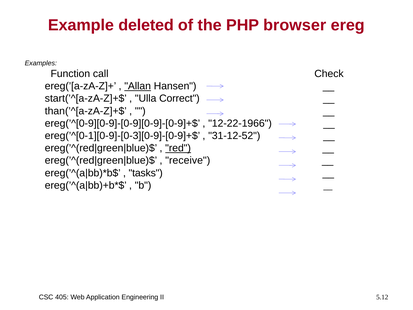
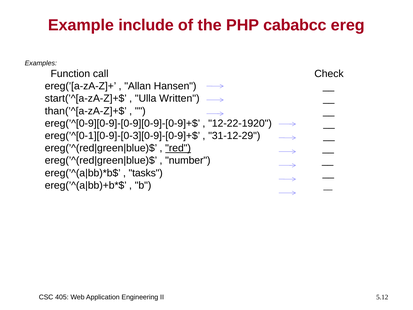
deleted: deleted -> include (146, 25)
browser: browser -> cababcc (295, 25)
Allan underline: present -> none (138, 86)
Correct: Correct -> Written (179, 98)
12-22-1966: 12-22-1966 -> 12-22-1920 (240, 123)
31-12-52: 31-12-52 -> 31-12-29 (234, 136)
receive: receive -> number (188, 160)
